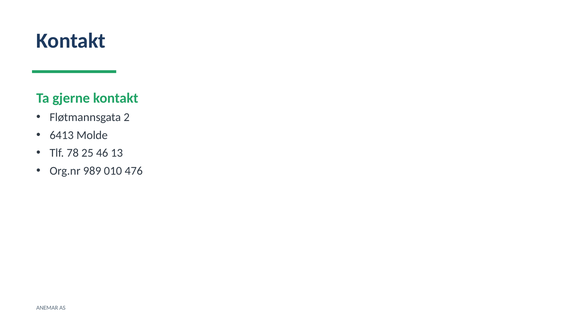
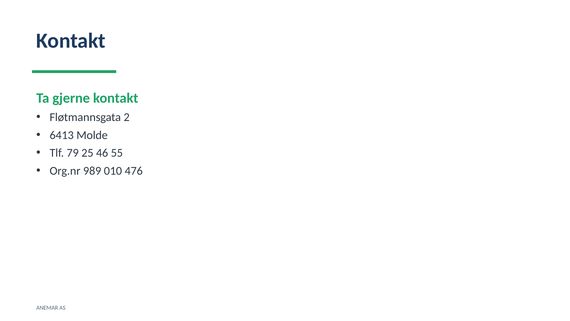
78: 78 -> 79 (73, 153)
13: 13 -> 55 (117, 153)
